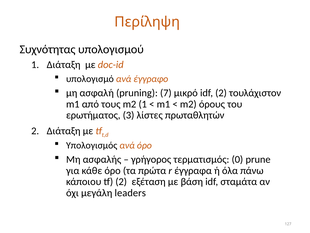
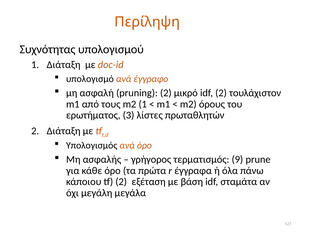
pruning 7: 7 -> 2 (166, 93)
0: 0 -> 9 (237, 159)
leaders: leaders -> μεγάλα (130, 193)
